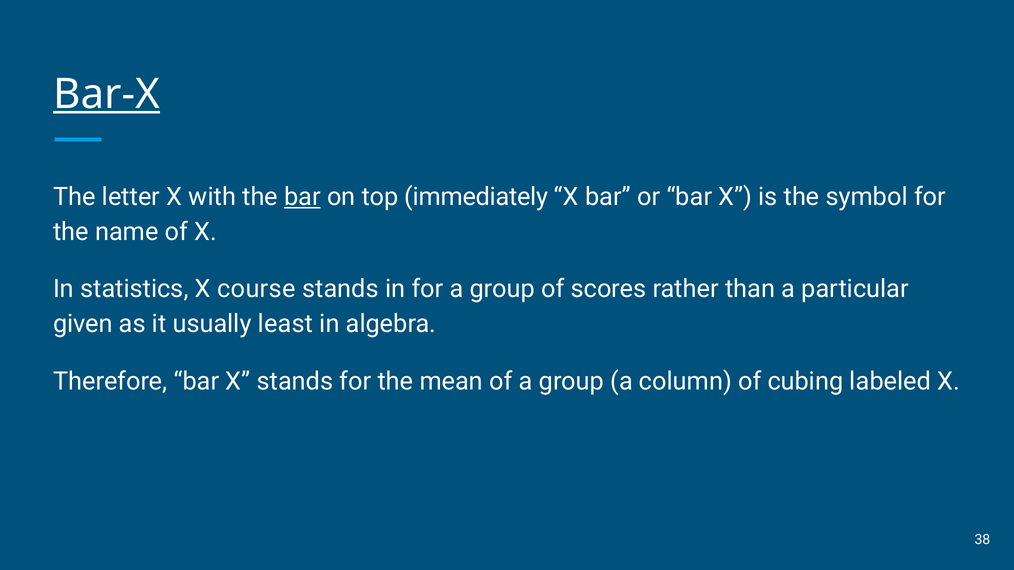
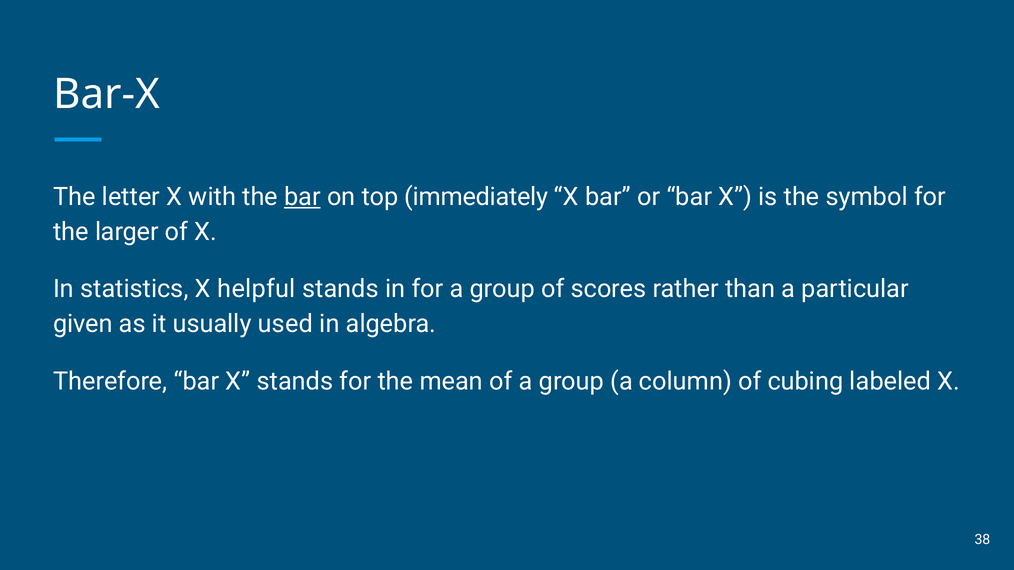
Bar-X underline: present -> none (107, 94)
name: name -> larger (127, 232)
course: course -> helpful (256, 289)
least: least -> used (285, 324)
